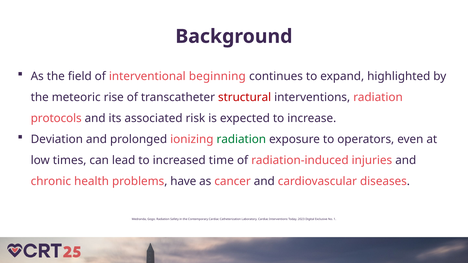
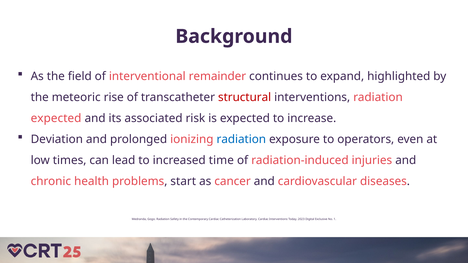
beginning: beginning -> remainder (217, 76)
protocols: protocols -> expected (56, 118)
radiation colour: green -> blue (241, 139)
have: have -> start (183, 182)
